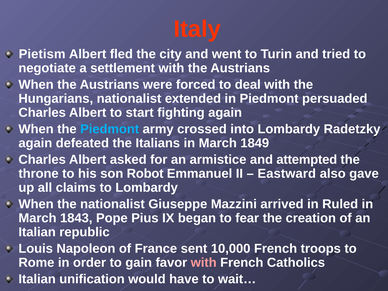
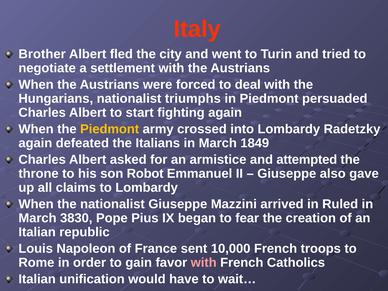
Pietism: Pietism -> Brother (42, 54)
extended: extended -> triumphs (193, 99)
Piedmont colour: light blue -> yellow (110, 129)
Eastward: Eastward -> Giuseppe (287, 174)
1843: 1843 -> 3830 (76, 218)
